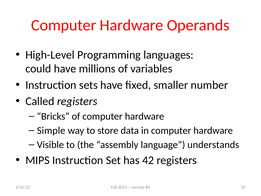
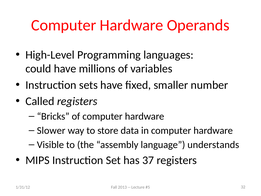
Simple: Simple -> Slower (51, 130)
42: 42 -> 37 (148, 160)
